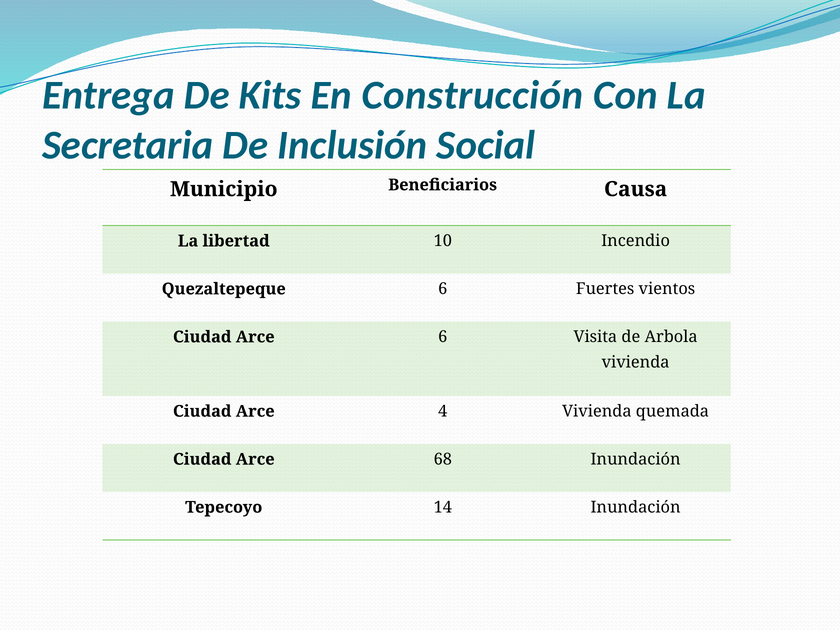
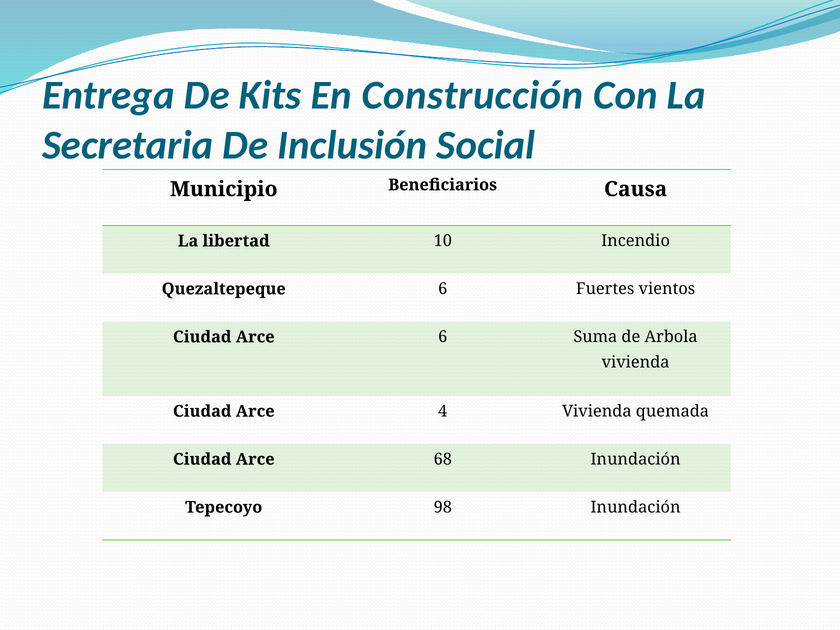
Visita: Visita -> Suma (595, 337)
14: 14 -> 98 (443, 507)
